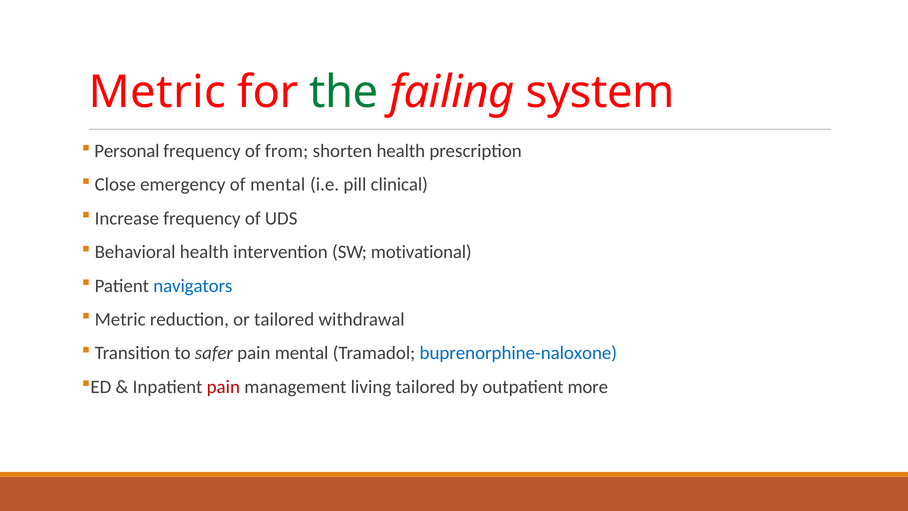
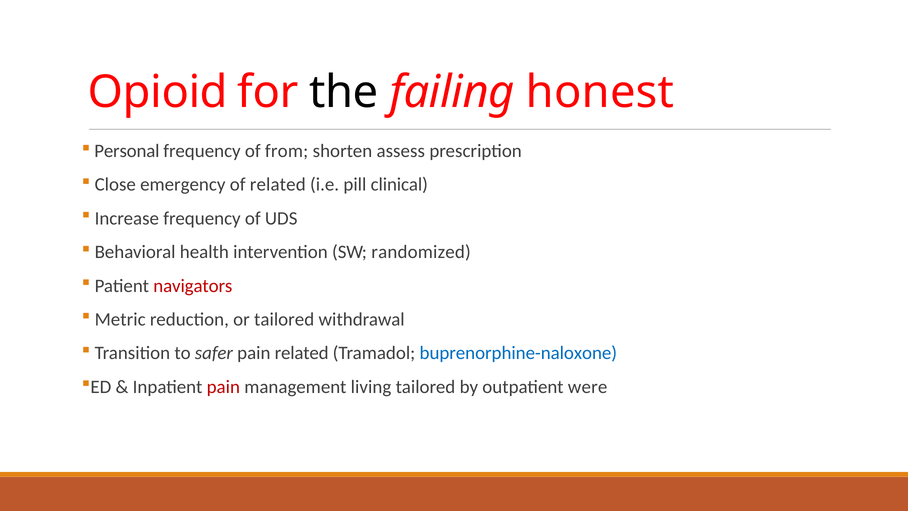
Metric: Metric -> Opioid (158, 92)
the colour: green -> black (344, 92)
system: system -> honest (600, 92)
shorten health: health -> assess (401, 151)
of mental: mental -> related (278, 185)
motivational: motivational -> randomized (421, 252)
navigators colour: blue -> red (193, 286)
pain mental: mental -> related (302, 353)
more: more -> were (588, 387)
